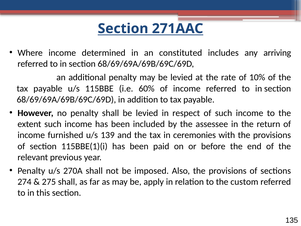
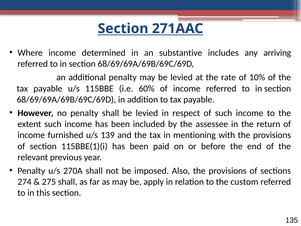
constituted: constituted -> substantive (181, 53)
ceremonies: ceremonies -> mentioning (194, 135)
